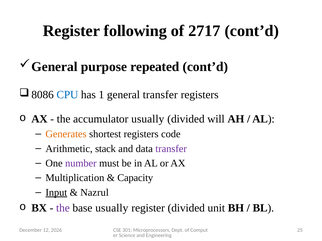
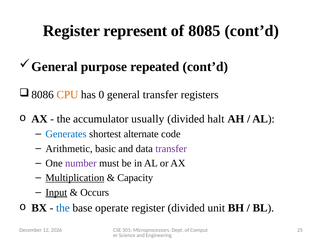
following: following -> represent (135, 31)
2717: 2717 -> 8085 (204, 31)
CPU colour: blue -> orange (67, 95)
1: 1 -> 0 (101, 95)
will: will -> halt (216, 119)
Generates colour: orange -> blue (66, 134)
shortest registers: registers -> alternate (141, 134)
stack: stack -> basic (105, 149)
Multiplication underline: none -> present (75, 178)
Nazrul: Nazrul -> Occurs (95, 193)
the colour: purple -> blue (63, 208)
base usually: usually -> operate (112, 208)
